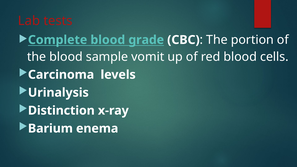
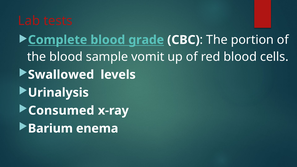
Carcinoma: Carcinoma -> Swallowed (61, 75)
Distinction: Distinction -> Consumed (61, 111)
